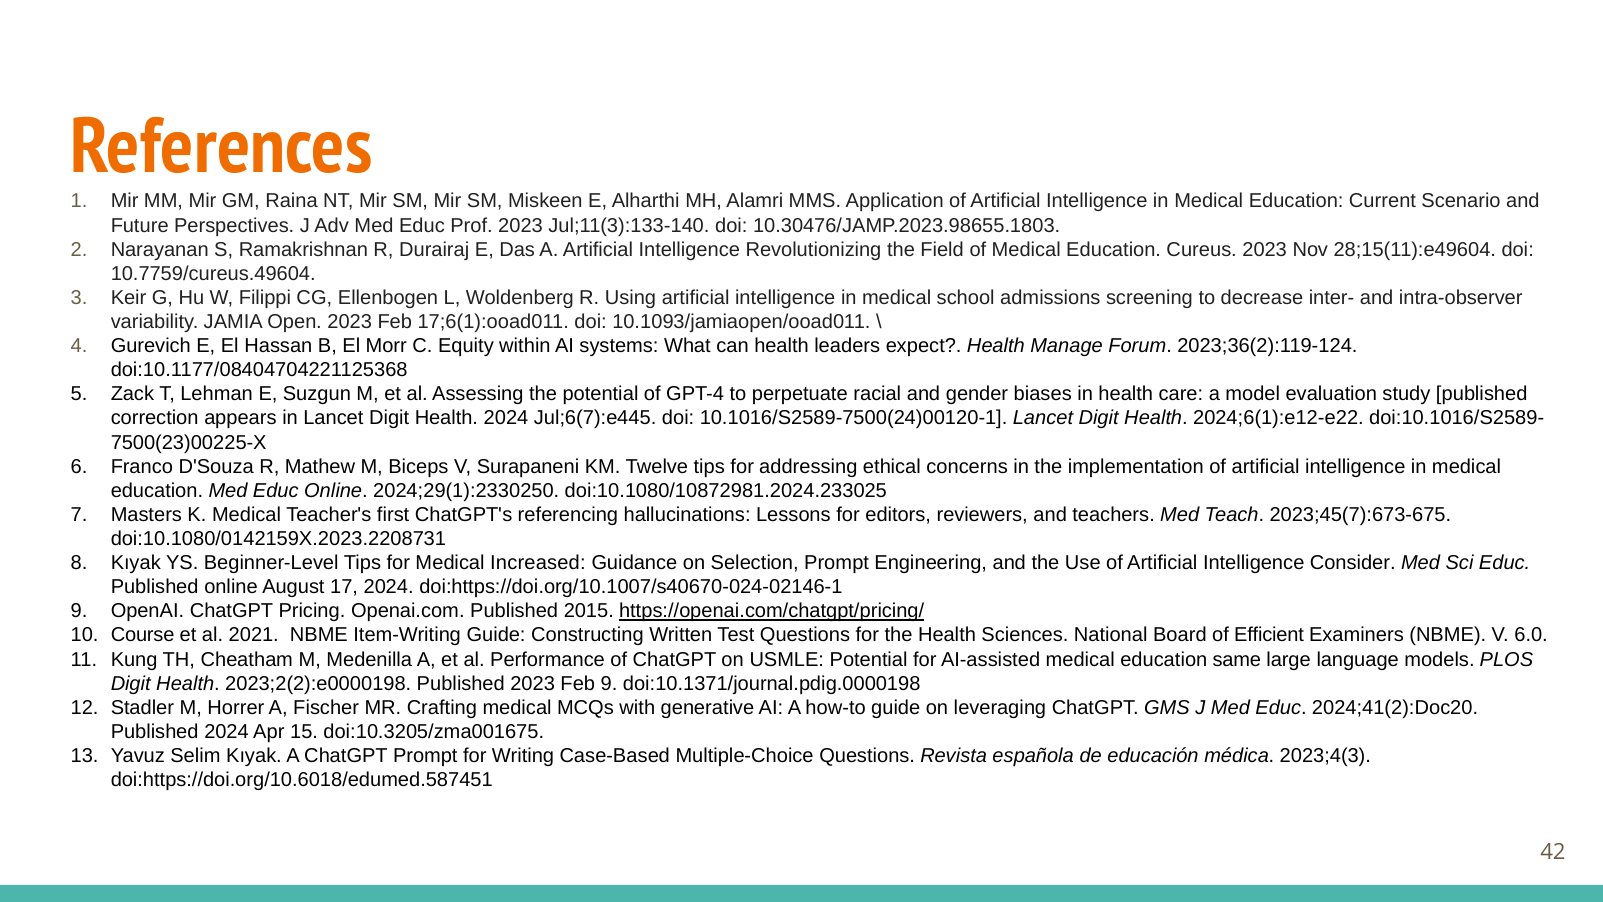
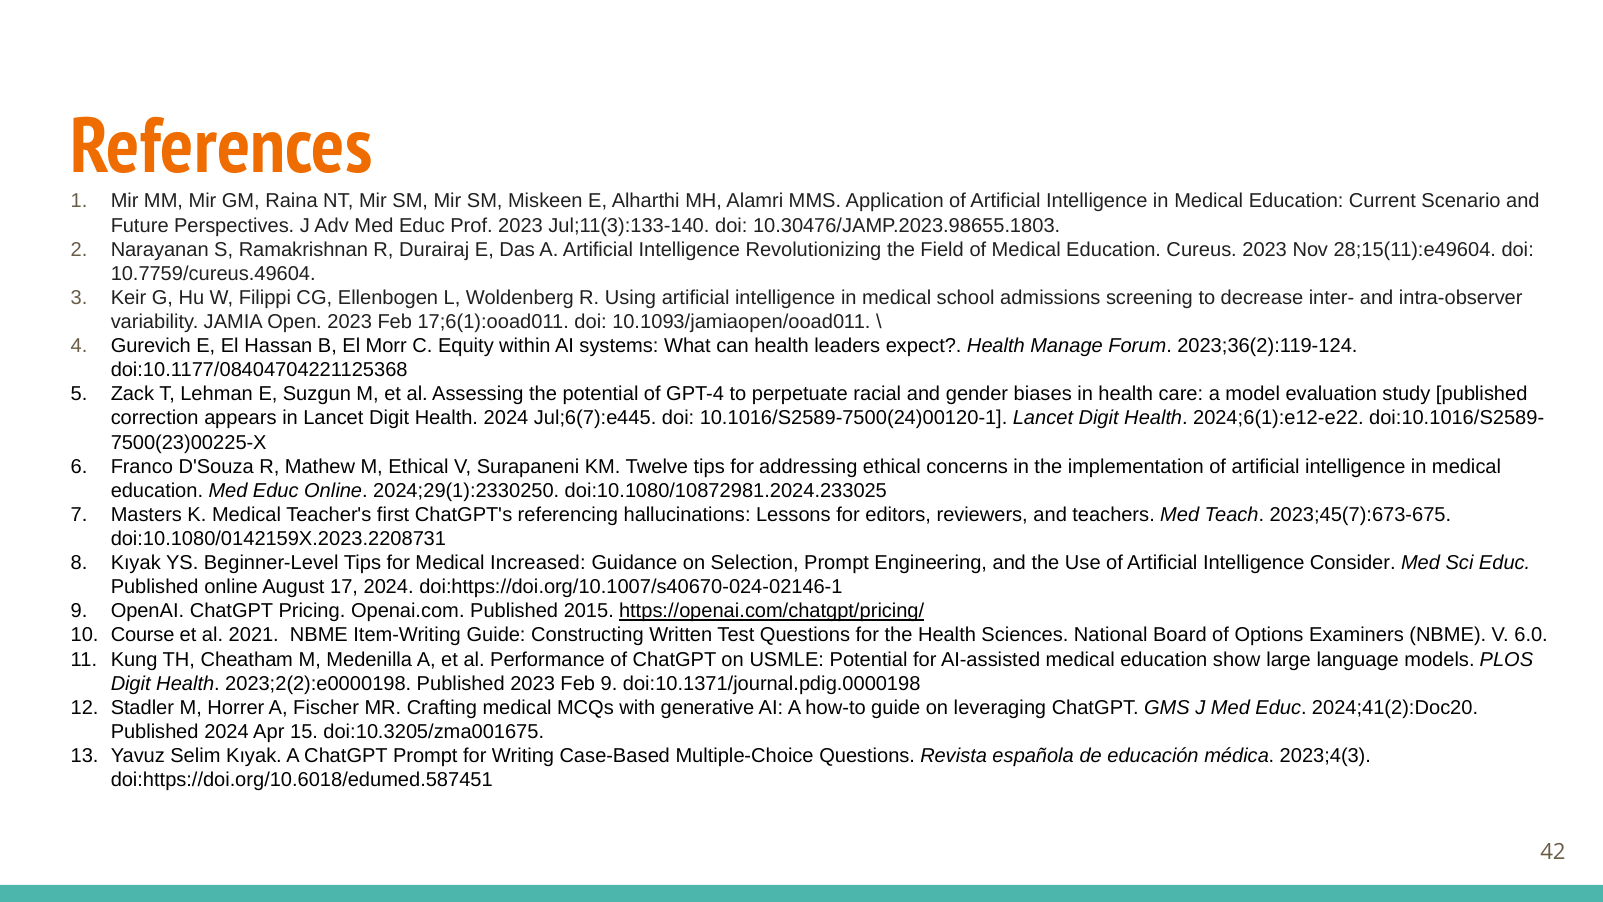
M Biceps: Biceps -> Ethical (418, 466)
Efficient: Efficient -> Options (1269, 635)
same: same -> show (1237, 659)
